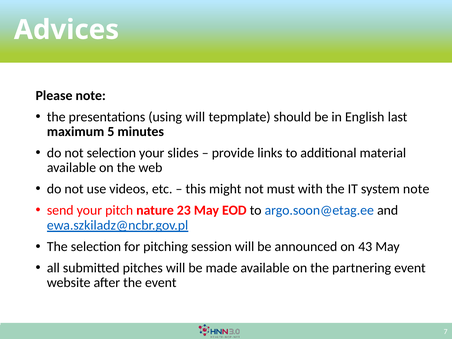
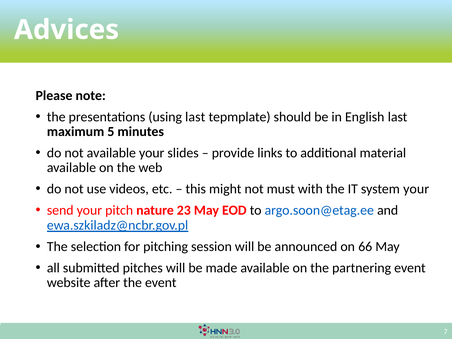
using will: will -> last (195, 117)
not selection: selection -> available (111, 153)
system note: note -> your (416, 189)
43: 43 -> 66 (365, 247)
